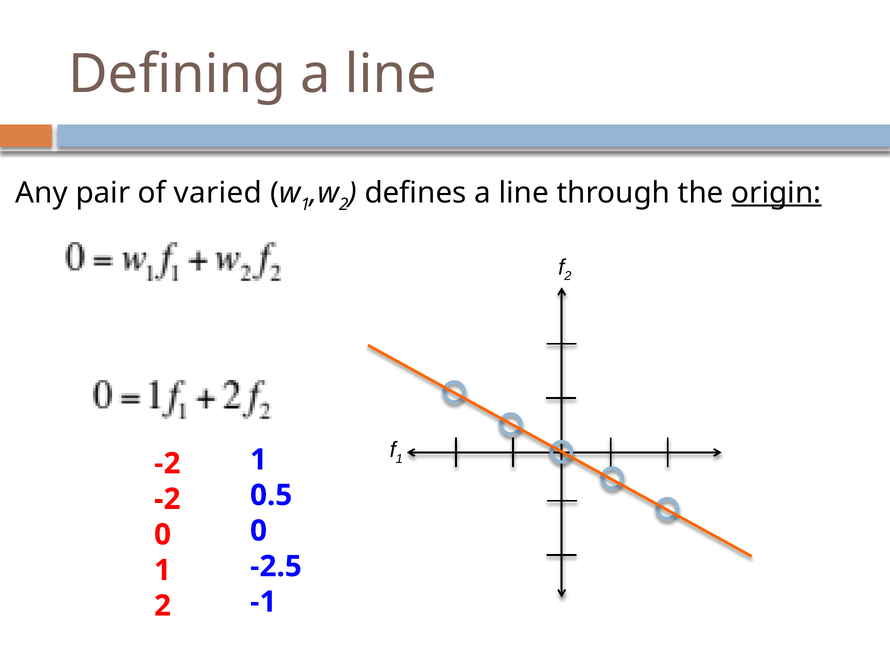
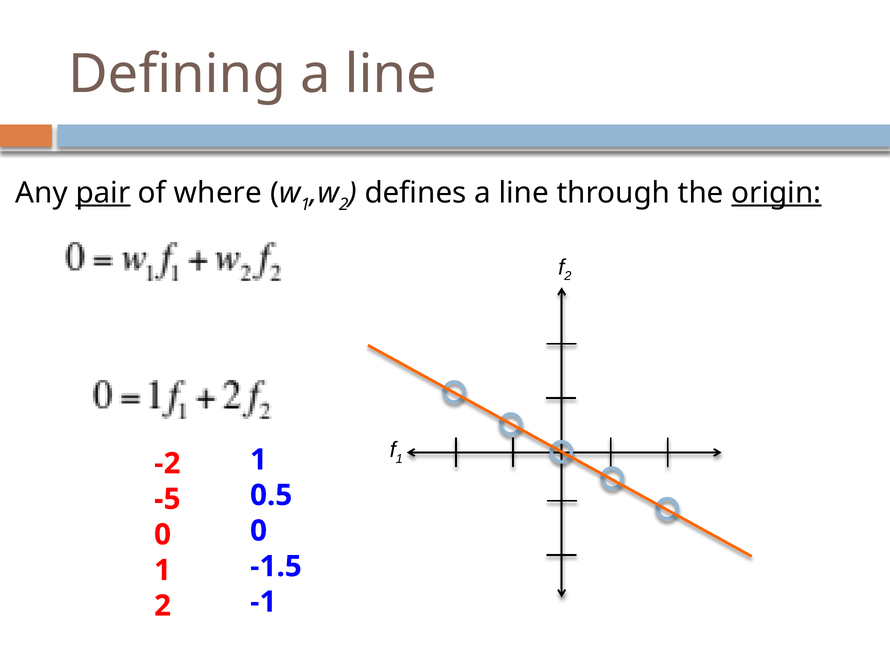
pair underline: none -> present (103, 193)
varied: varied -> where (218, 193)
-2: -2 -> -5 (167, 499)
-2.5: -2.5 -> -1.5 (276, 567)
